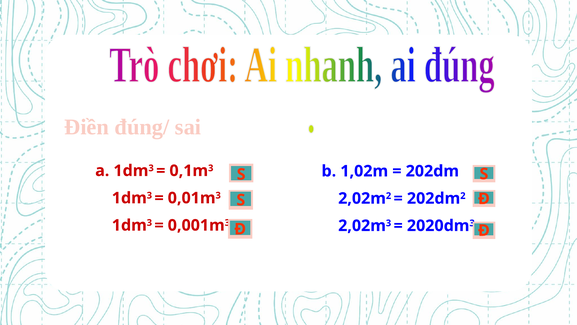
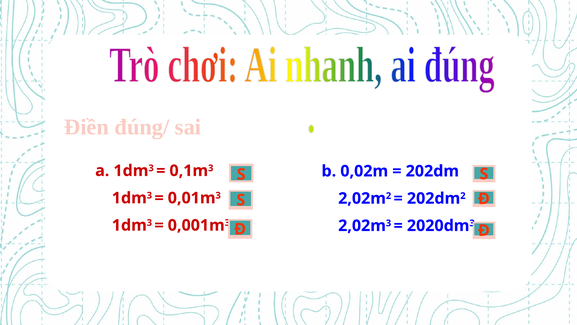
1,02m: 1,02m -> 0,02m (364, 171)
